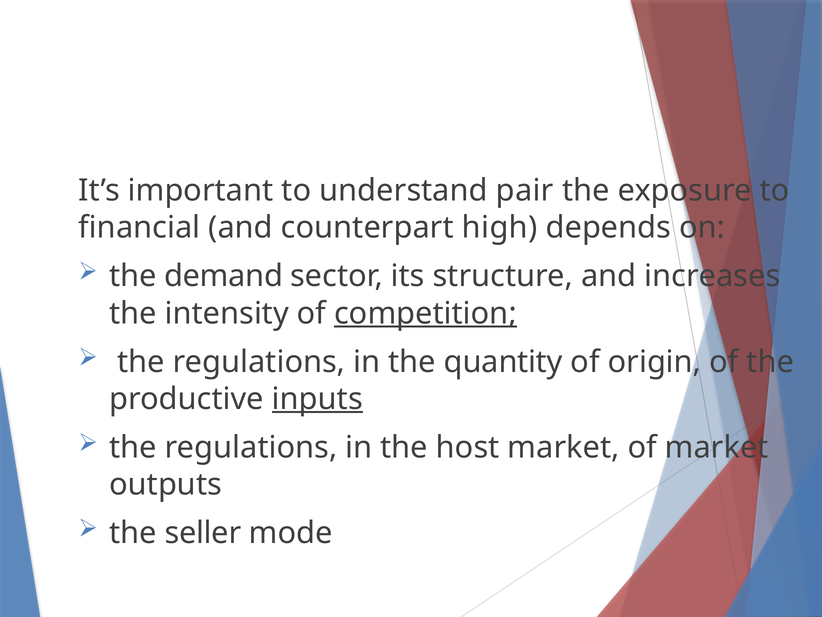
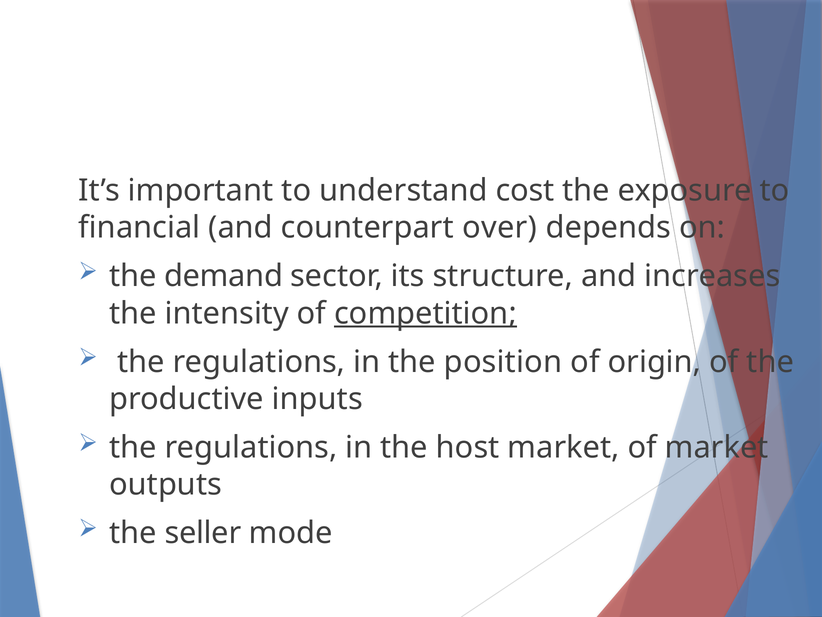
pair: pair -> cost (525, 191)
high: high -> over (500, 228)
quantity: quantity -> position (503, 362)
inputs underline: present -> none (317, 399)
